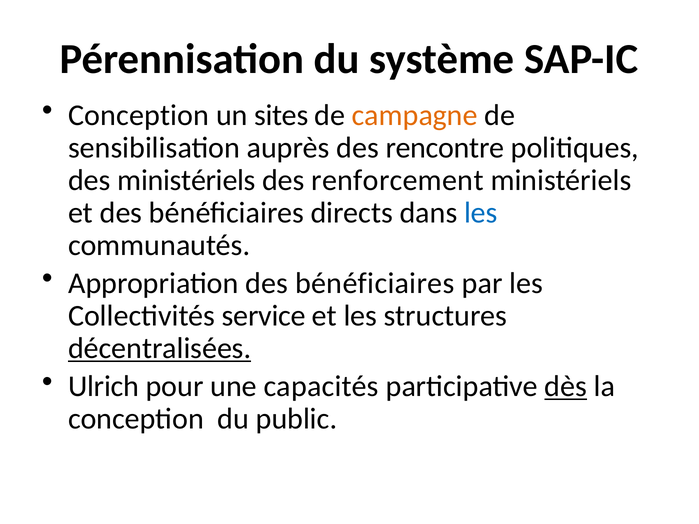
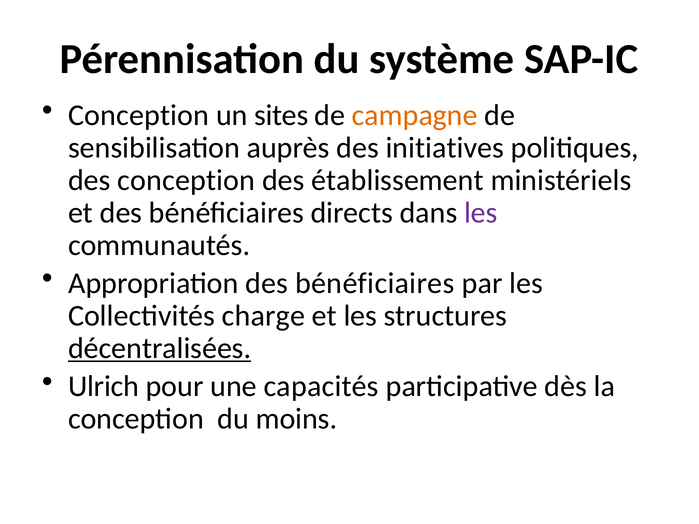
rencontre: rencontre -> initiatives (445, 148)
des ministériels: ministériels -> conception (186, 180)
renforcement: renforcement -> établissement (398, 180)
les colour: blue -> purple (481, 213)
service: service -> charge (263, 316)
dès underline: present -> none (566, 387)
public: public -> moins (296, 419)
